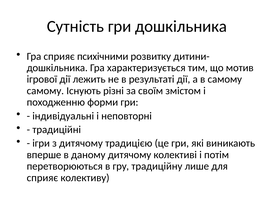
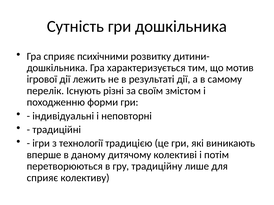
самому: самому -> перелік (45, 91)
з дитячому: дитячому -> технології (81, 144)
